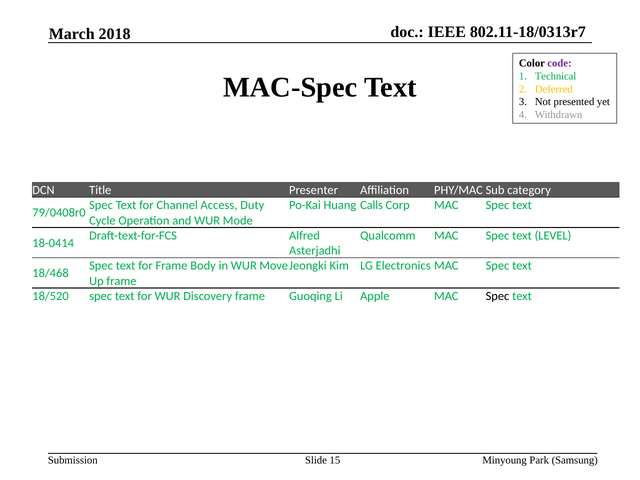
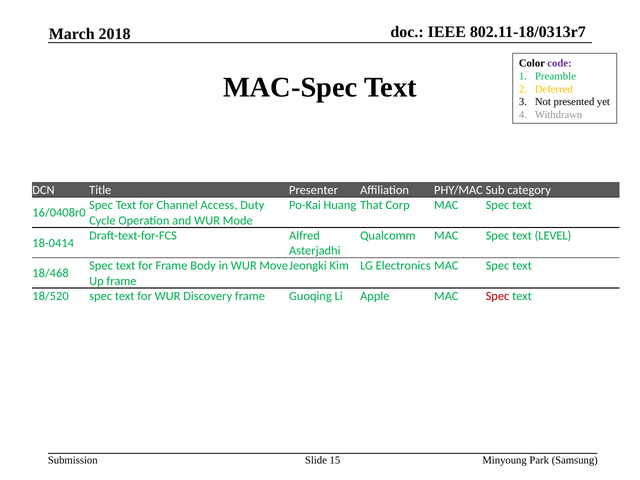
Technical: Technical -> Preamble (556, 76)
Calls: Calls -> That (371, 205)
79/0408r0: 79/0408r0 -> 16/0408r0 (59, 213)
Spec colour: black -> red (497, 296)
